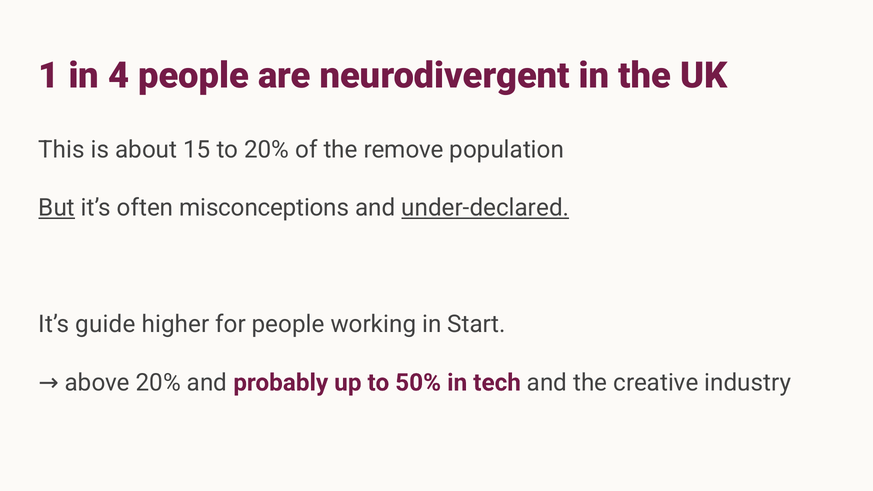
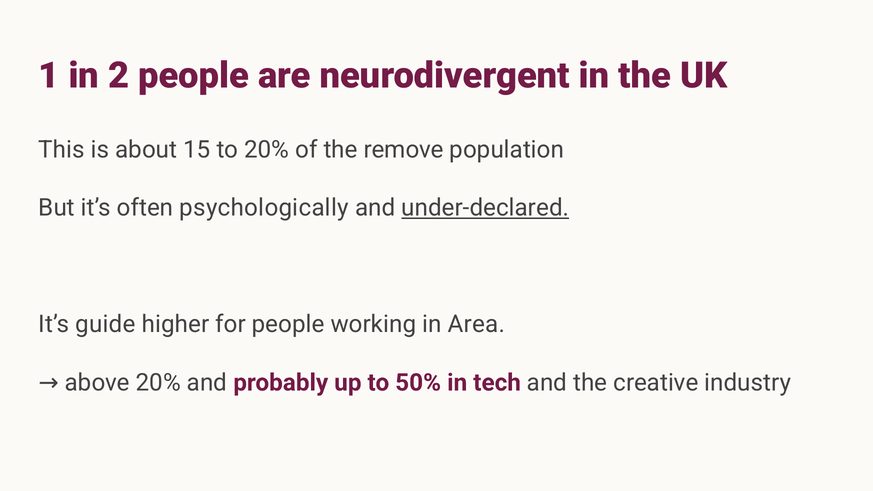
4: 4 -> 2 (119, 76)
But underline: present -> none (57, 208)
misconceptions: misconceptions -> psychologically (264, 208)
Start: Start -> Area (476, 324)
